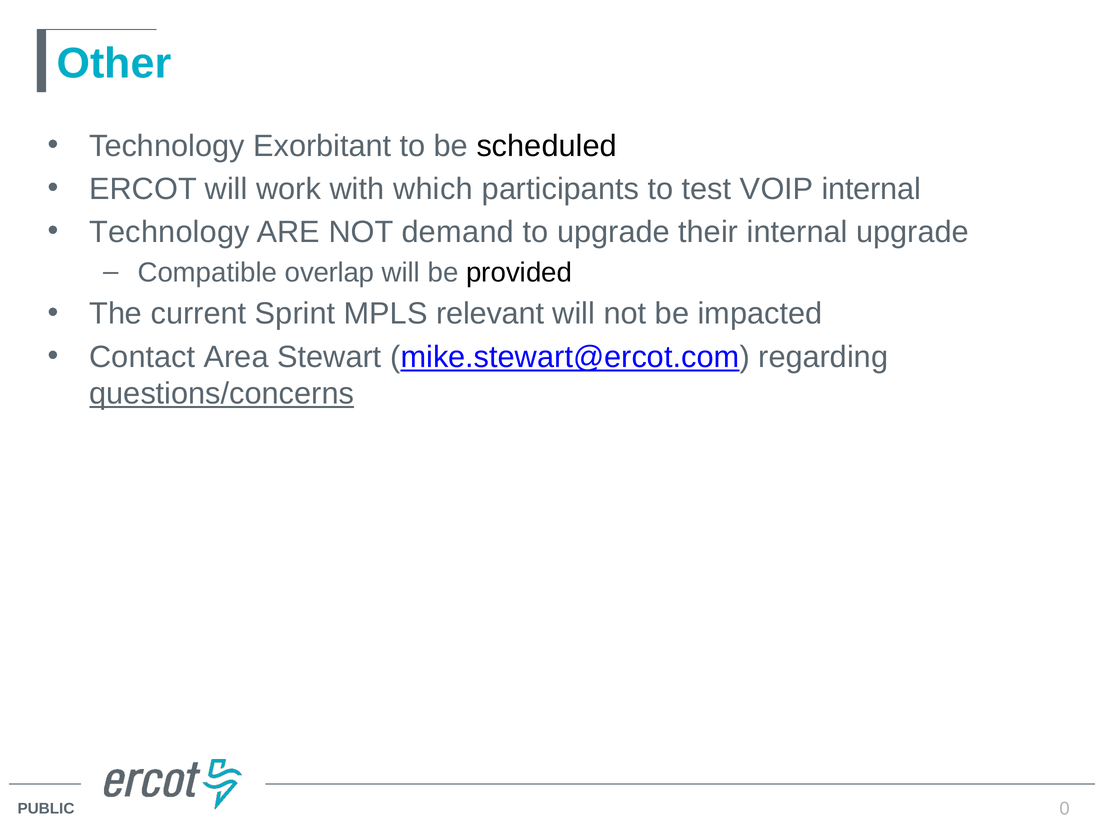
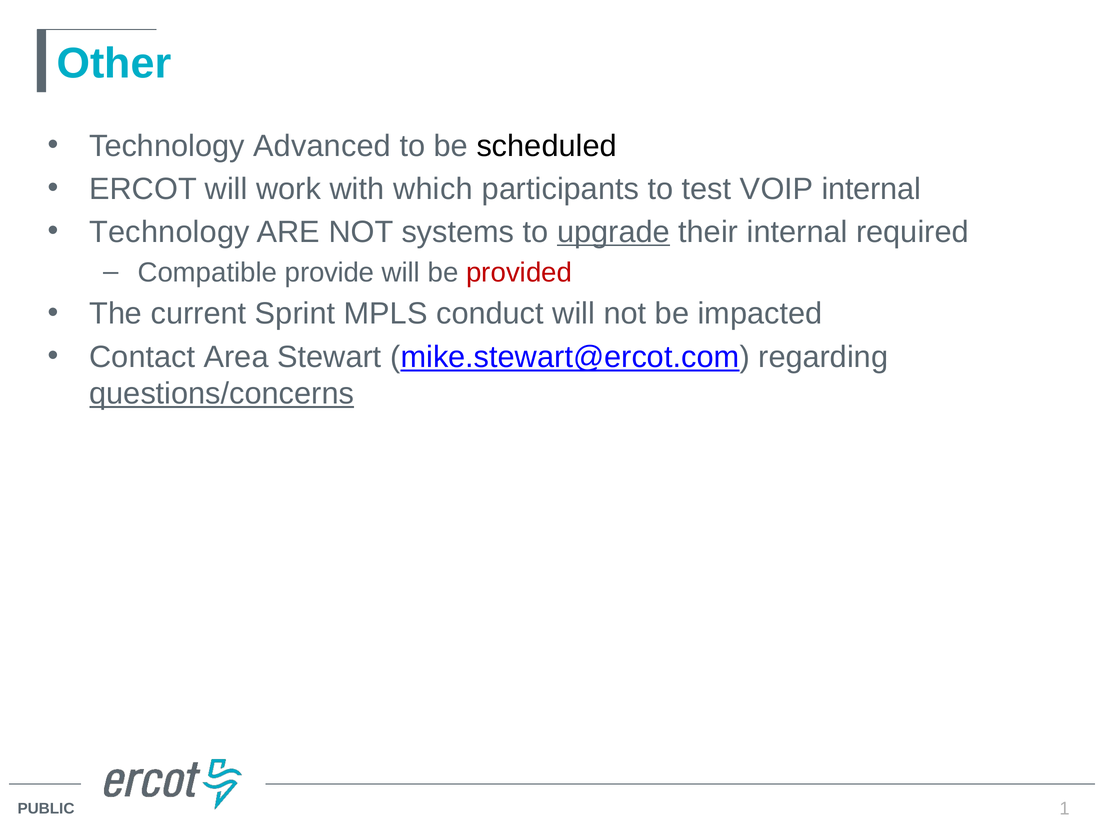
Exorbitant: Exorbitant -> Advanced (322, 146)
demand: demand -> systems (458, 232)
upgrade underline: none -> present (613, 232)
internal upgrade: upgrade -> required (912, 232)
overlap: overlap -> provide (330, 272)
provided colour: black -> red (519, 272)
relevant: relevant -> conduct (490, 314)
0: 0 -> 1 (1065, 808)
